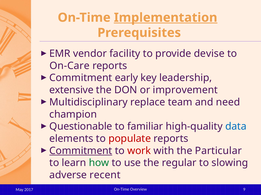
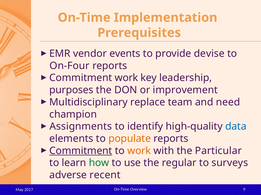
Implementation underline: present -> none (166, 18)
facility: facility -> events (125, 54)
On-Care: On-Care -> On-Four (70, 66)
Commitment early: early -> work (126, 78)
extensive: extensive -> purposes (71, 90)
Questionable: Questionable -> Assignments (81, 127)
familiar: familiar -> identify (145, 127)
populate colour: red -> orange (130, 139)
work colour: red -> orange (139, 151)
slowing: slowing -> surveys (230, 163)
